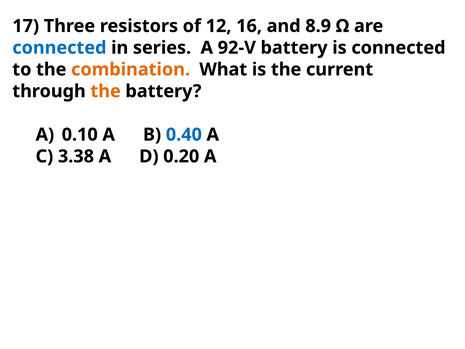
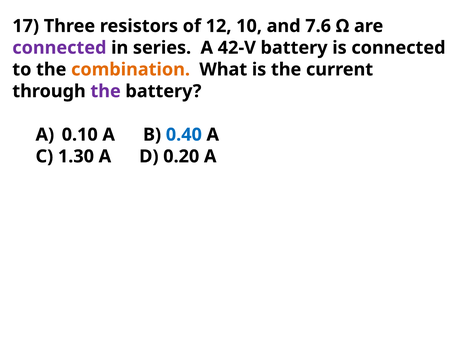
16: 16 -> 10 (249, 26)
8.9: 8.9 -> 7.6 (318, 26)
connected colour: blue -> purple (59, 48)
92-V: 92-V -> 42-V (237, 48)
the colour: orange -> purple (106, 91)
3.38: 3.38 -> 1.30 (76, 156)
